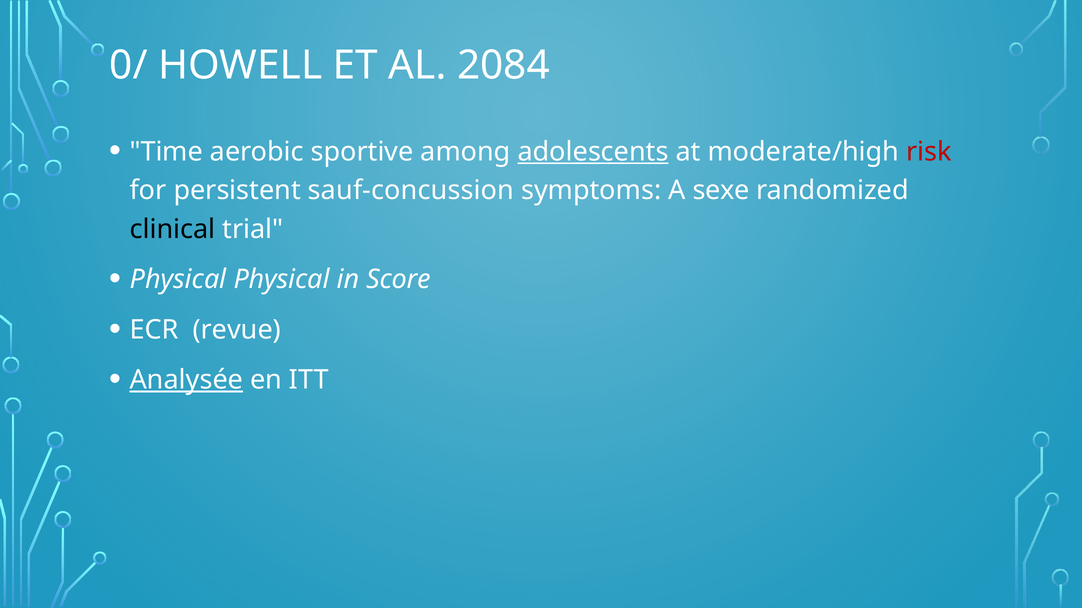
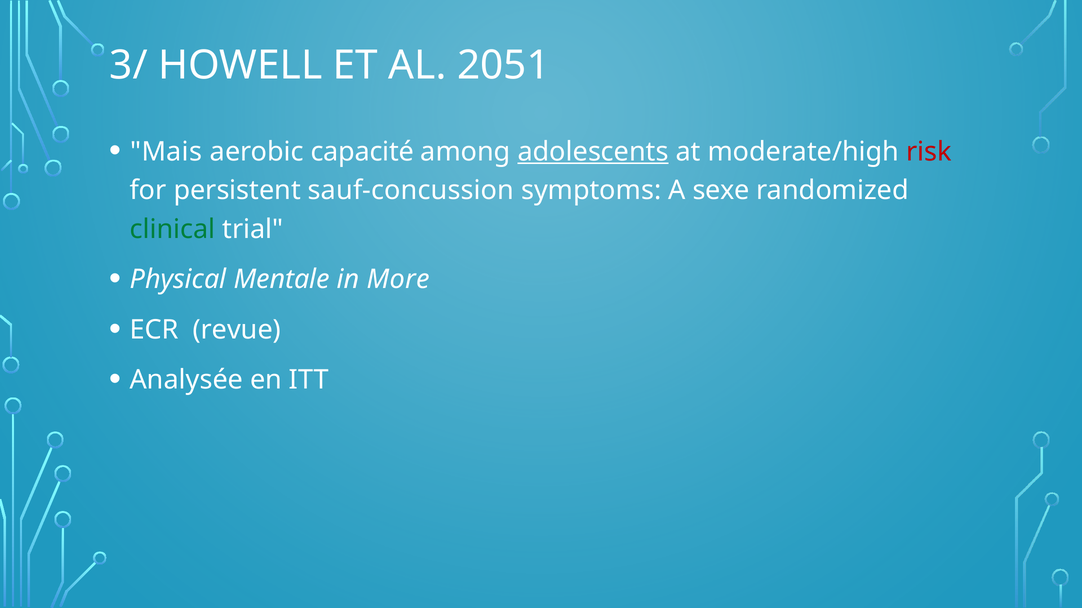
0/: 0/ -> 3/ (129, 65)
2084: 2084 -> 2051 (503, 65)
Time: Time -> Mais (166, 152)
sportive: sportive -> capacité (362, 152)
clinical colour: black -> green (173, 230)
Physical Physical: Physical -> Mentale (282, 280)
Score: Score -> More (398, 280)
Analysée underline: present -> none (186, 380)
